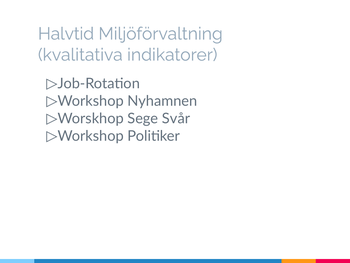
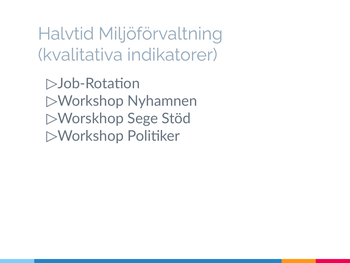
Svår: Svår -> Stöd (176, 118)
